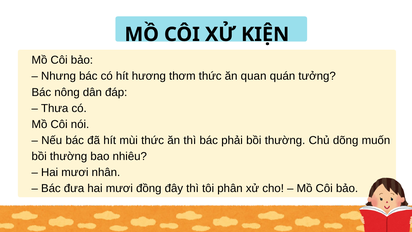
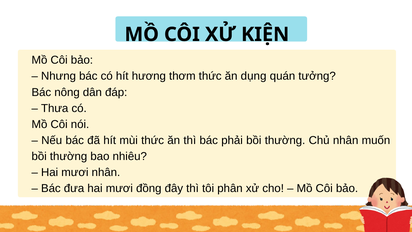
quan: quan -> dụng (254, 76)
Chủ dõng: dõng -> nhân (346, 140)
